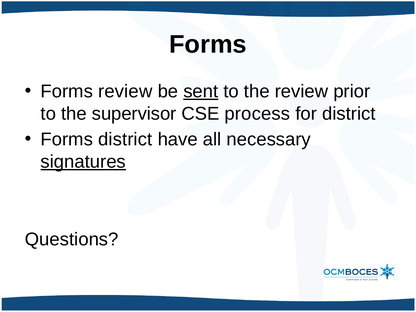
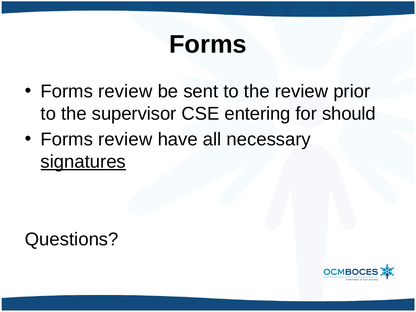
sent underline: present -> none (201, 91)
process: process -> entering (258, 114)
for district: district -> should (349, 114)
district: district -> review (125, 139)
